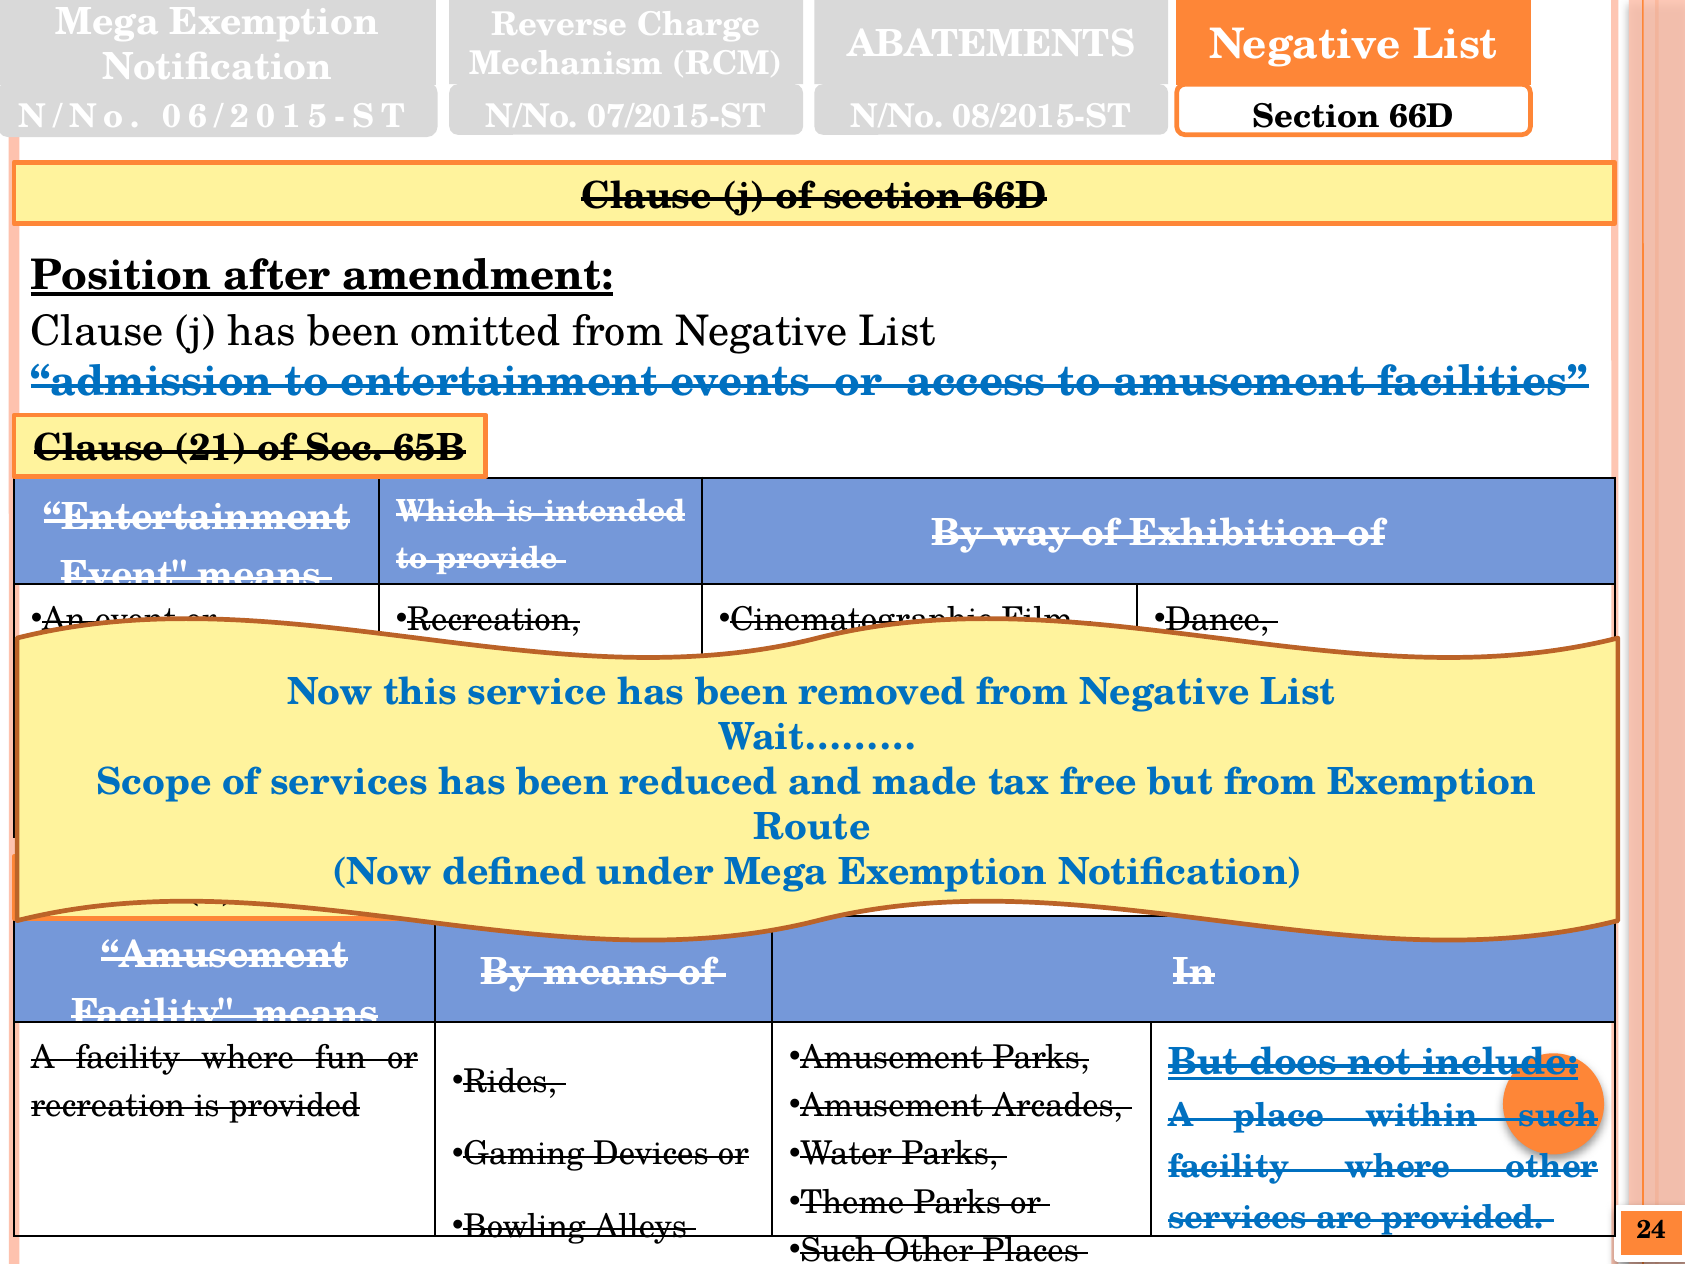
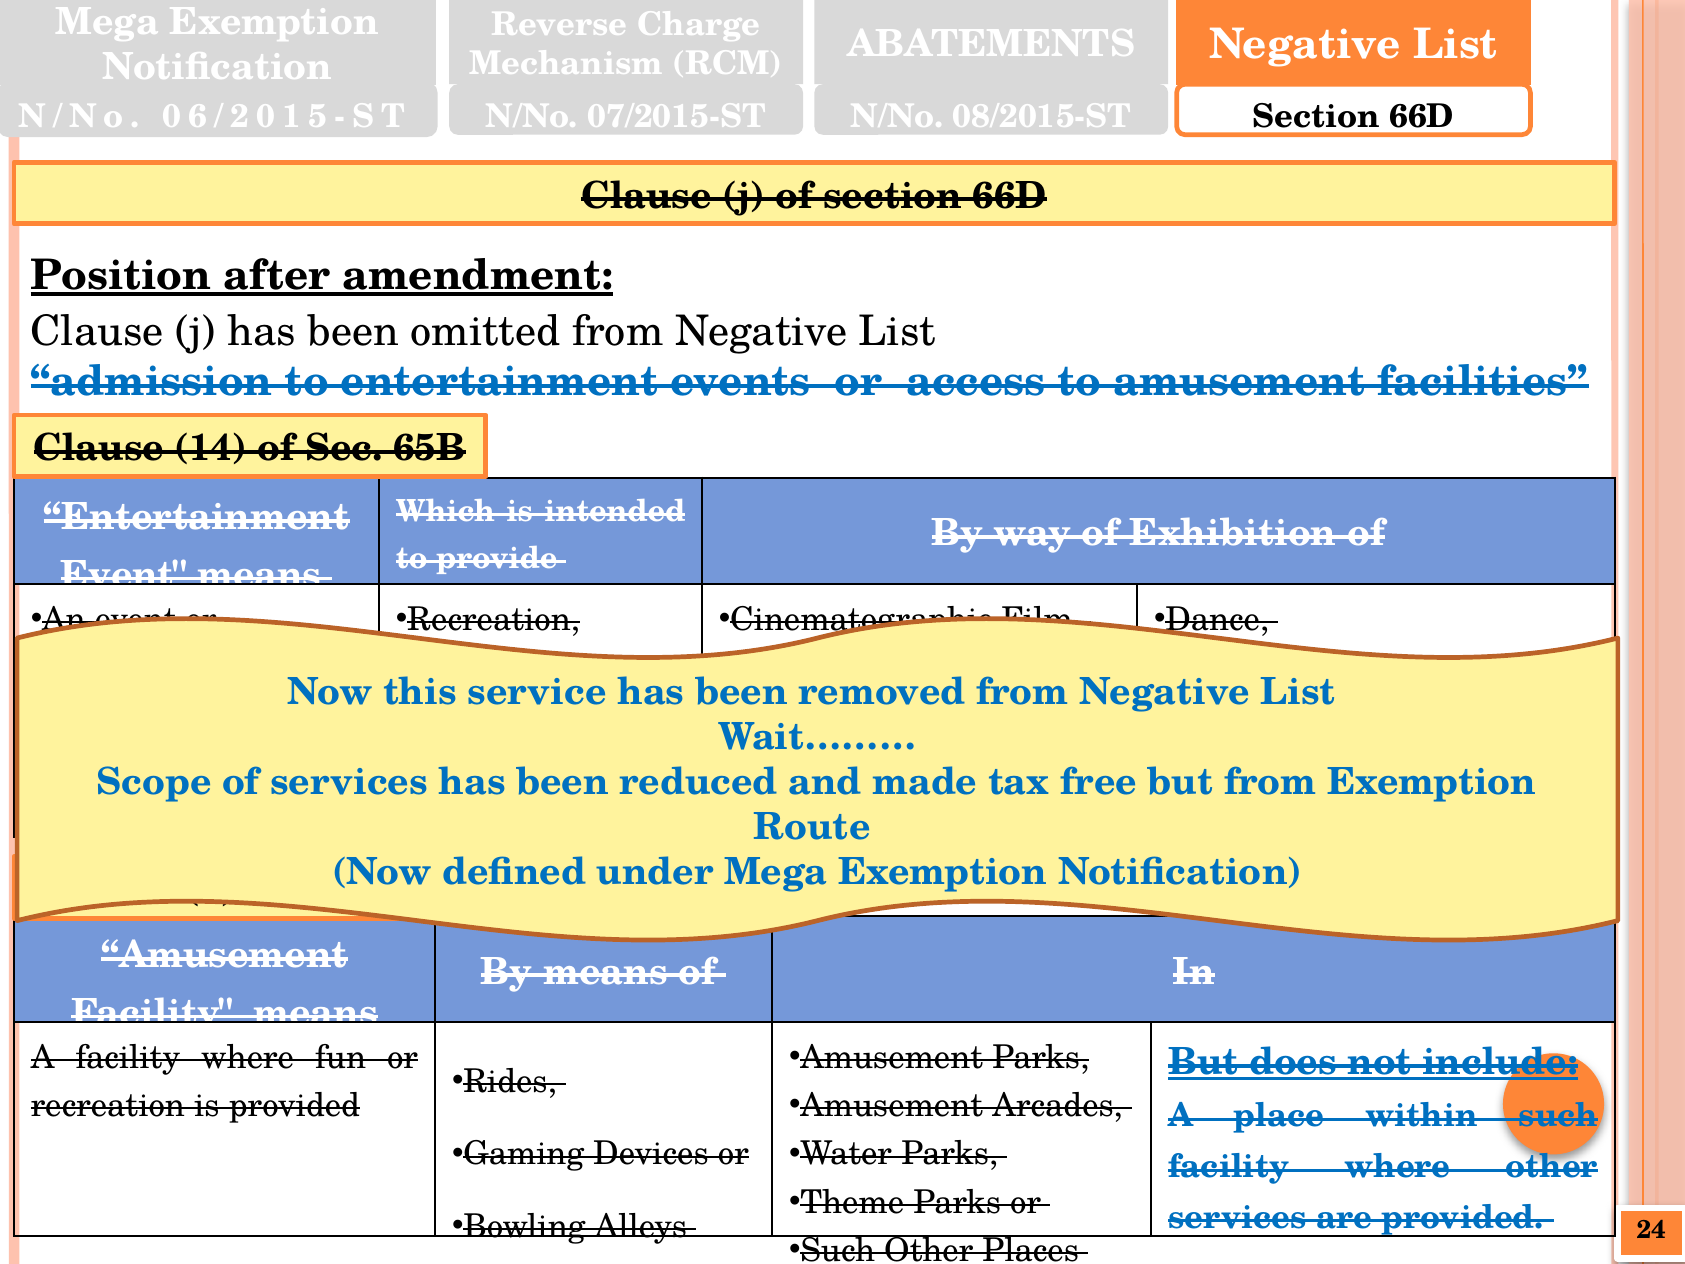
21: 21 -> 14 (211, 448)
